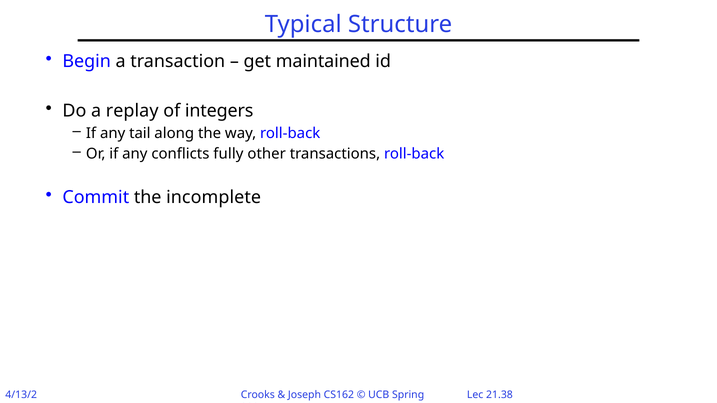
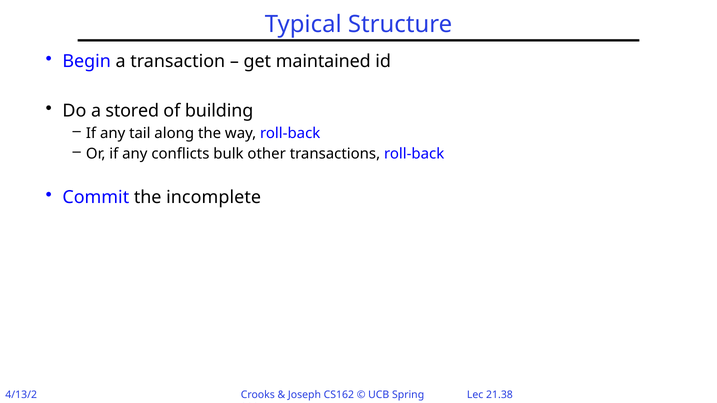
replay: replay -> stored (132, 111)
integers: integers -> building (219, 111)
fully: fully -> bulk (228, 154)
